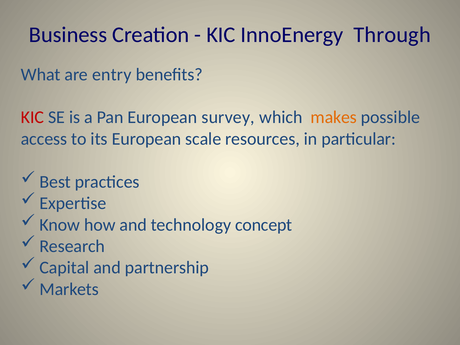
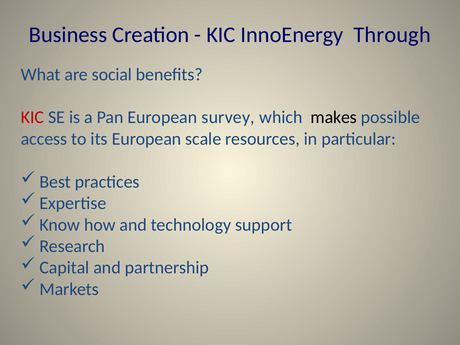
entry: entry -> social (112, 74)
makes colour: orange -> black (334, 117)
concept: concept -> support (264, 225)
